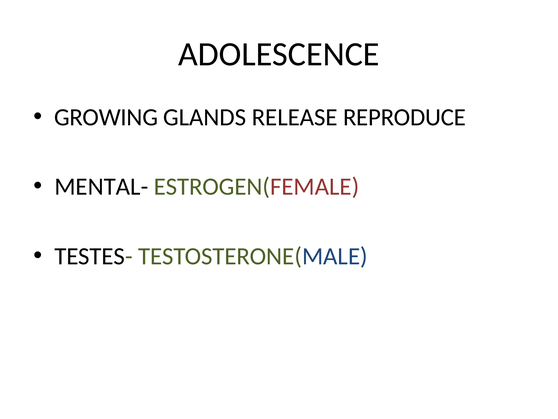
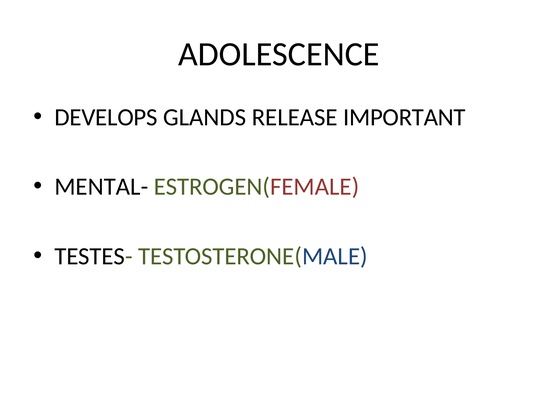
GROWING: GROWING -> DEVELOPS (106, 117)
REPRODUCE: REPRODUCE -> IMPORTANT (404, 117)
